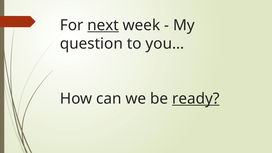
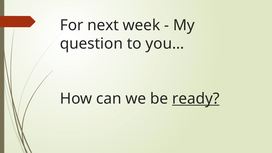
next underline: present -> none (103, 25)
